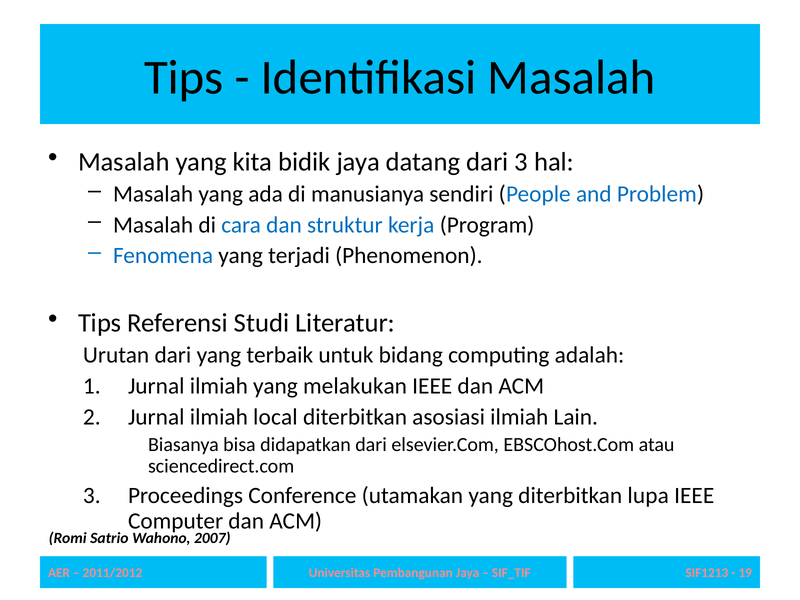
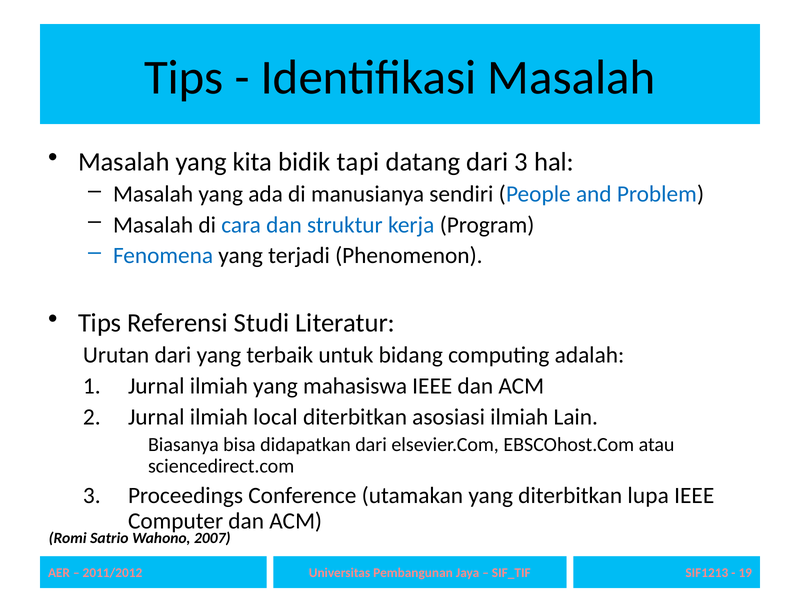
bidik jaya: jaya -> tapi (358, 162)
melakukan: melakukan -> mahasiswa (355, 386)
